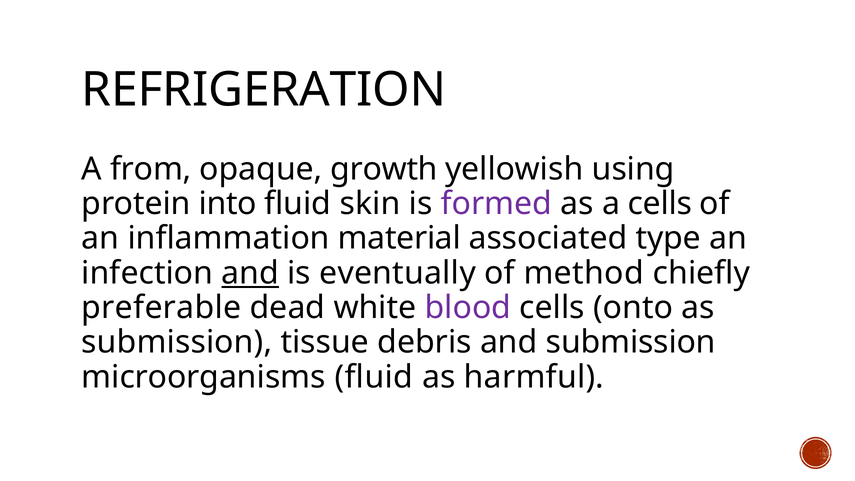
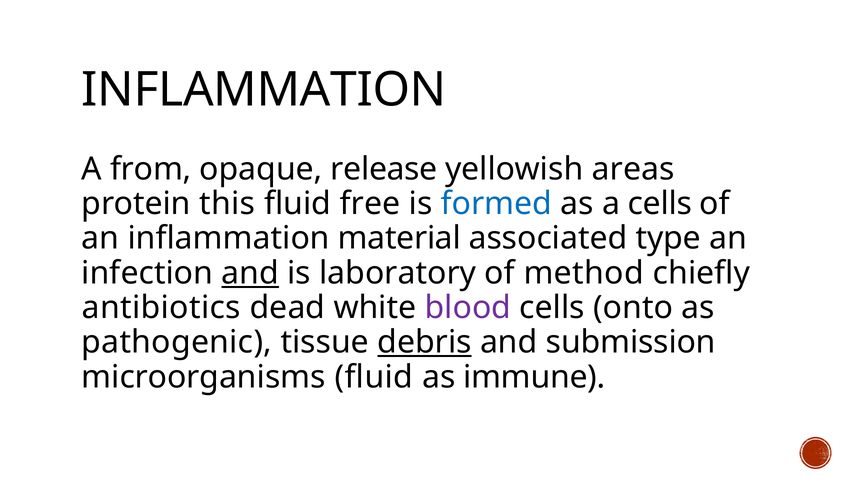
REFRIGERATION: REFRIGERATION -> INFLAMMATION (264, 90)
growth: growth -> release (384, 169)
using: using -> areas (633, 169)
into: into -> this (227, 204)
skin: skin -> free (370, 204)
formed colour: purple -> blue (496, 204)
eventually: eventually -> laboratory (398, 273)
preferable: preferable -> antibiotics (161, 308)
submission: submission -> pathogenic (177, 342)
debris underline: none -> present (425, 342)
harmful: harmful -> immune (534, 377)
